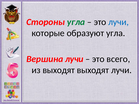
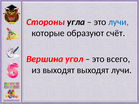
угла colour: green -> black (76, 22)
образуют угла: угла -> счёт (116, 33)
Вершина лучи: лучи -> угол (74, 59)
